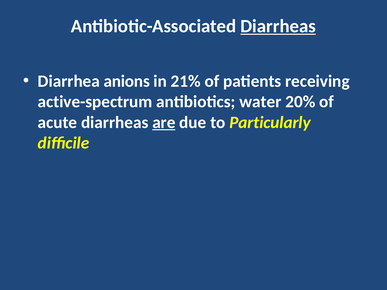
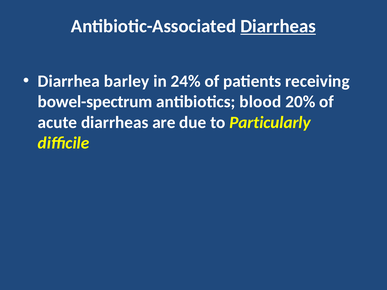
anions: anions -> barley (127, 81)
21%: 21% -> 24% (186, 81)
active-spectrum: active-spectrum -> bowel-spectrum (95, 102)
water: water -> blood (260, 102)
are underline: present -> none (164, 122)
